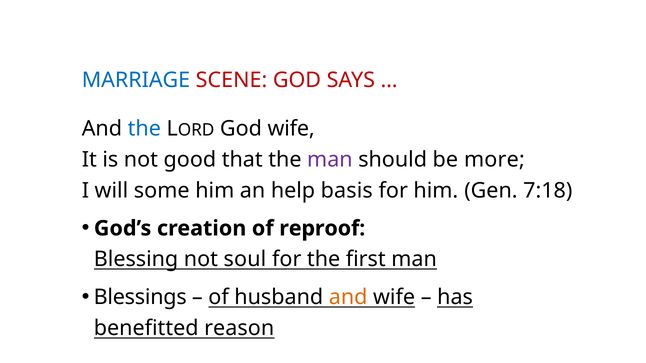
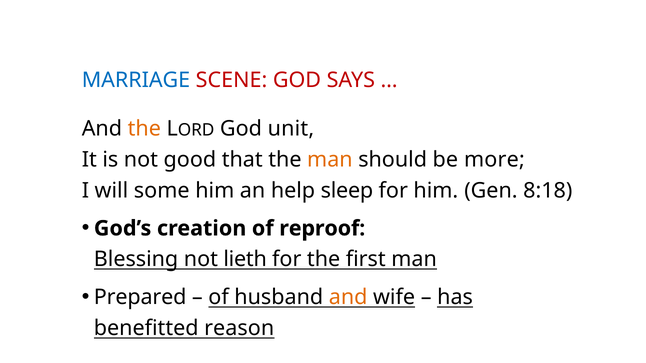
the colour: blue -> orange (144, 129)
God wife: wife -> unit (291, 129)
man colour: purple -> orange (330, 160)
basis: basis -> sleep (347, 191)
7:18: 7:18 -> 8:18 (548, 191)
soul: soul -> lieth (245, 260)
Blessings: Blessings -> Prepared (140, 297)
